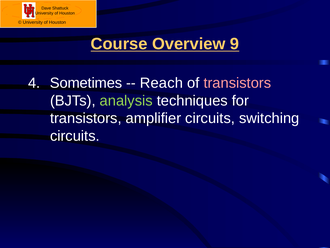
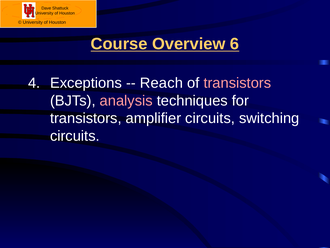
9: 9 -> 6 (235, 44)
Sometimes: Sometimes -> Exceptions (86, 83)
analysis colour: light green -> pink (126, 101)
